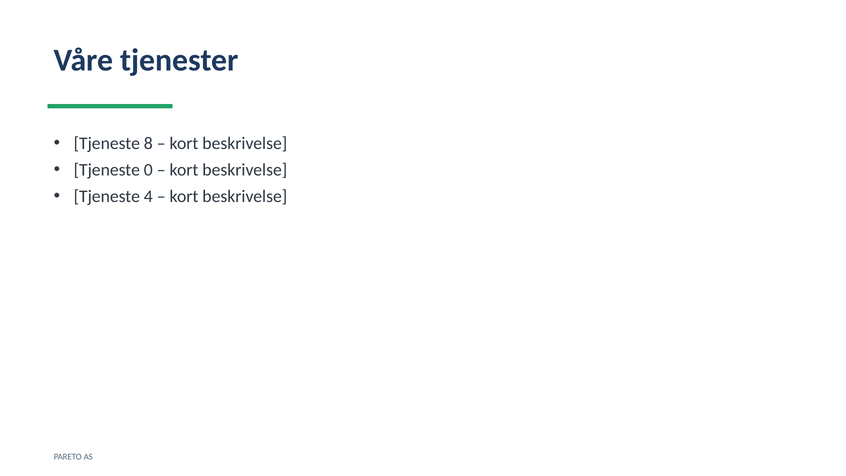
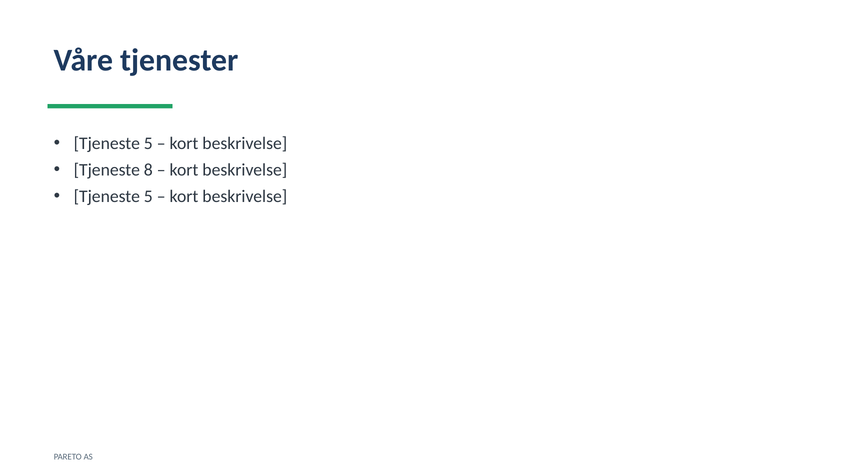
8: 8 -> 5 (148, 143)
0: 0 -> 8 (148, 170)
4: 4 -> 5 (148, 196)
